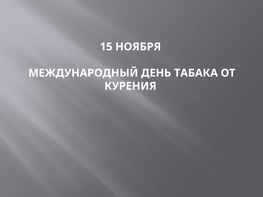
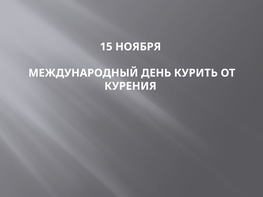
ТАБАКА: ТАБАКА -> КУРИТЬ (196, 73)
